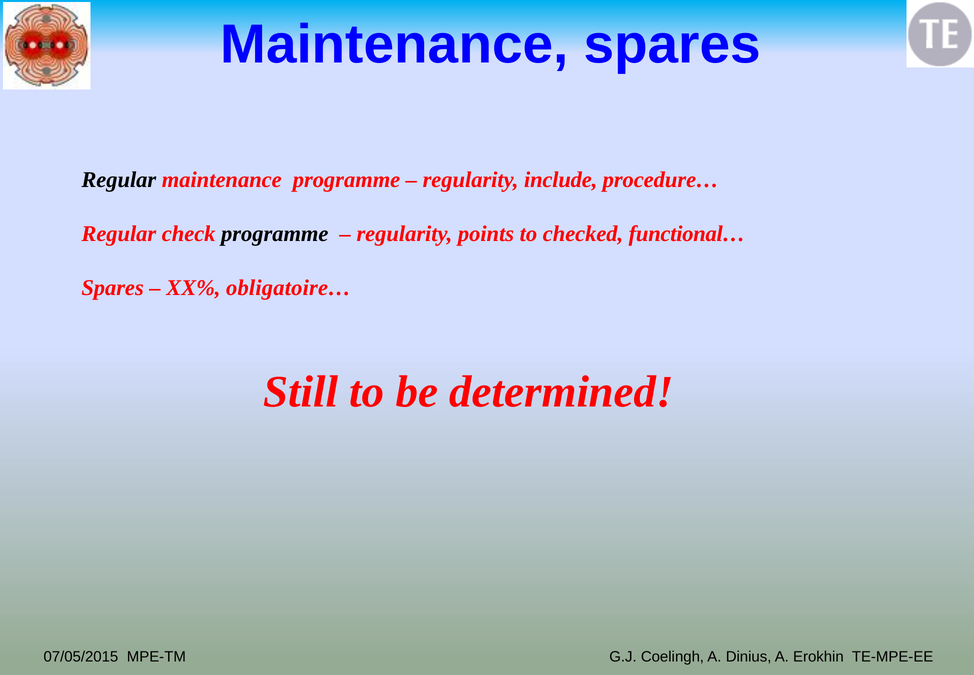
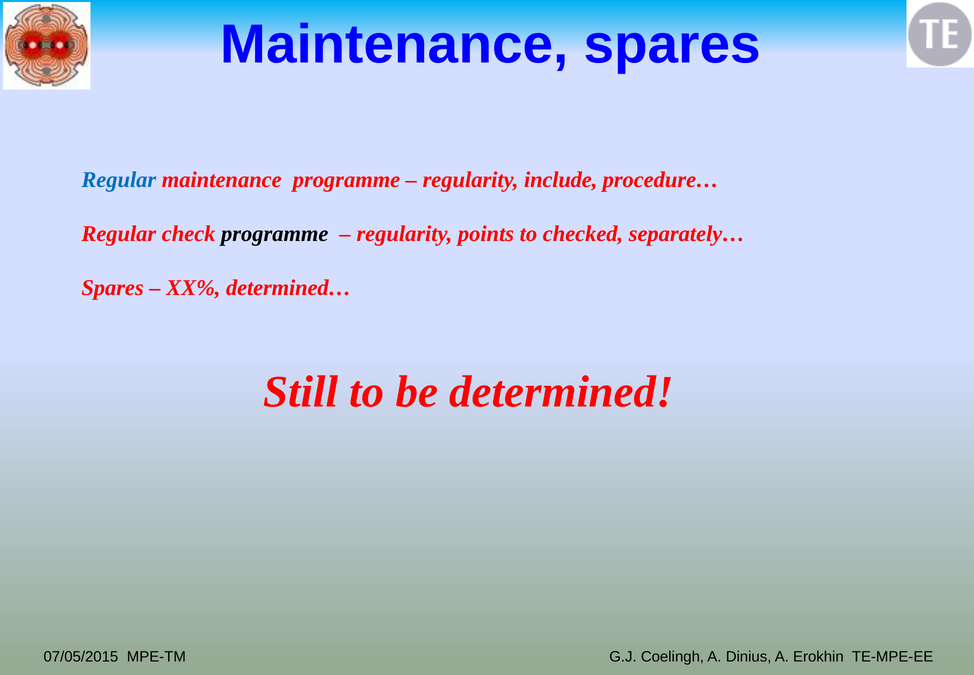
Regular colour: black -> blue (119, 180)
functional…: functional… -> separately… (687, 234)
obligatoire…: obligatoire… -> determined… (289, 288)
